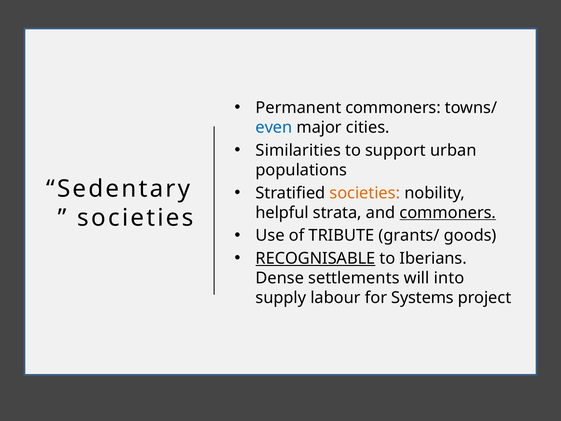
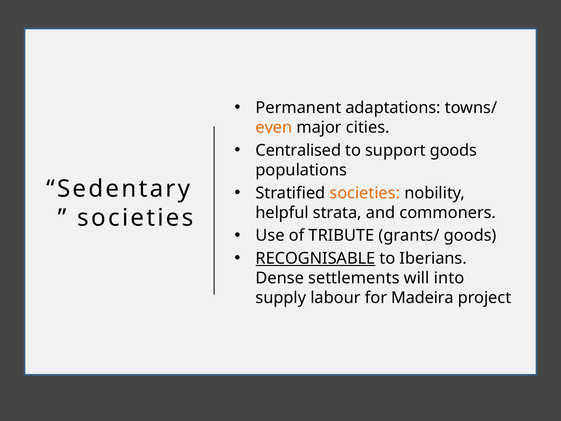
Permanent commoners: commoners -> adaptations (393, 108)
even colour: blue -> orange (274, 127)
Similarities: Similarities -> Centralised (298, 150)
support urban: urban -> goods (453, 150)
commoners underline: present -> none (448, 213)
Systems: Systems -> Madeira (422, 298)
